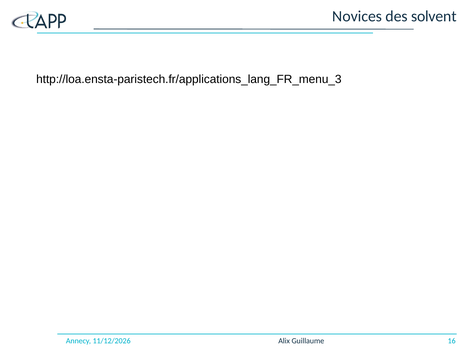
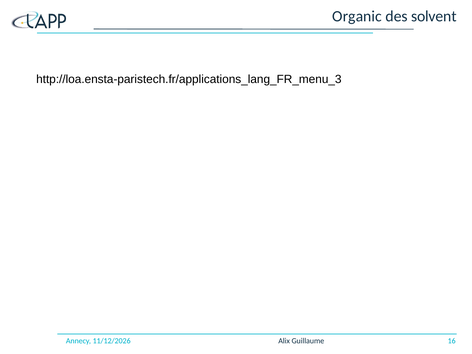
Novices: Novices -> Organic (357, 16)
